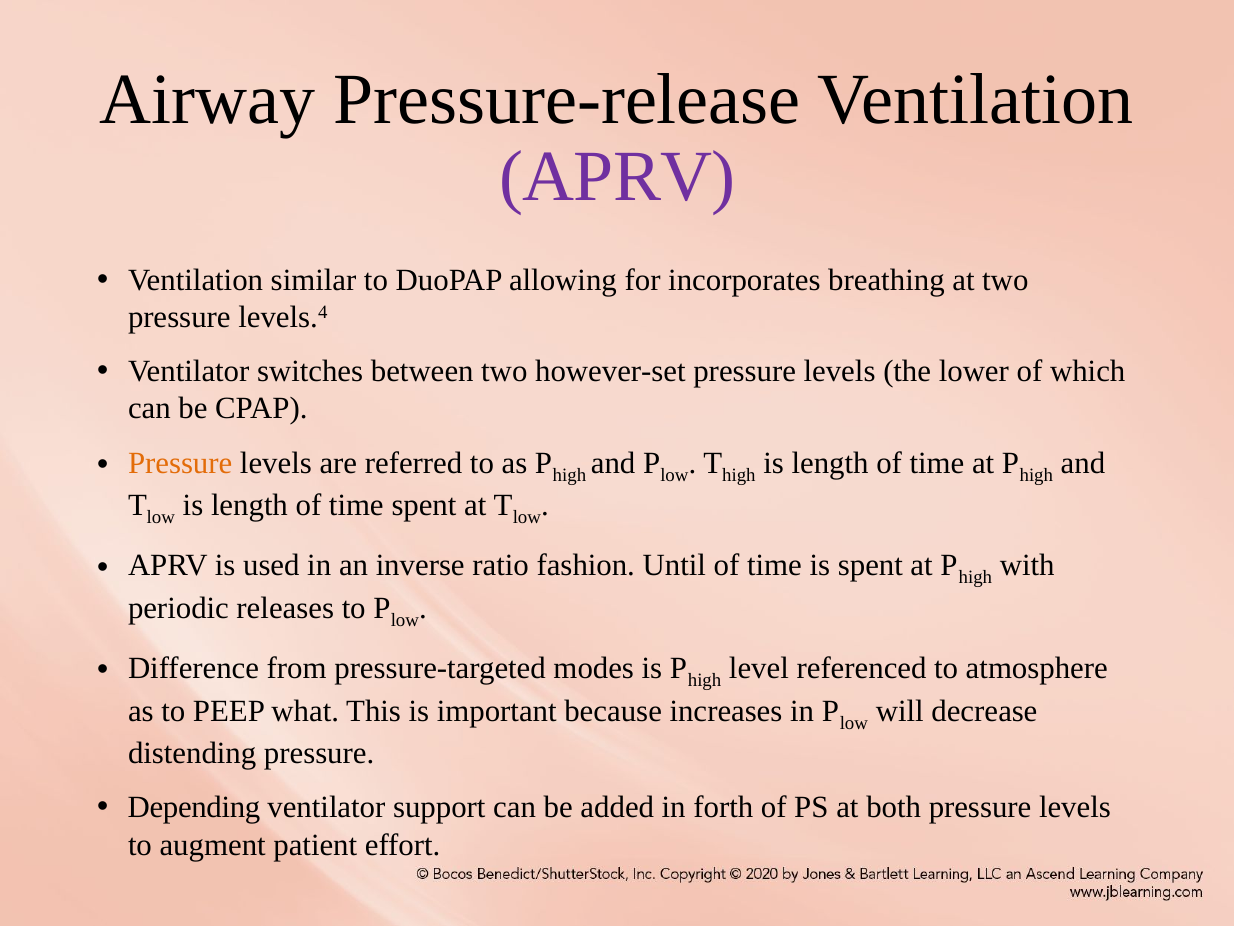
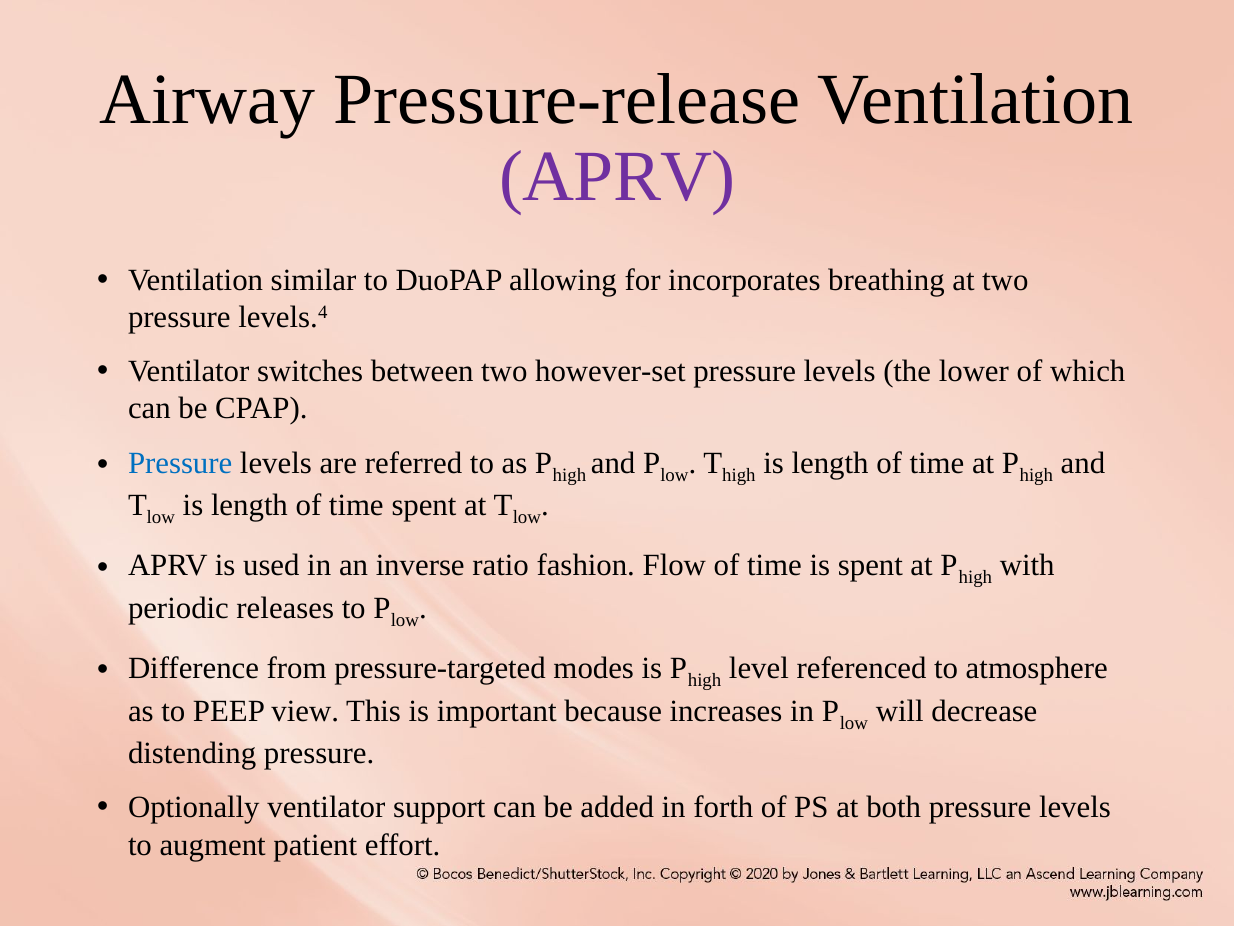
Pressure colour: orange -> blue (180, 463)
Until: Until -> Flow (674, 565)
what: what -> view (305, 710)
Depending: Depending -> Optionally (194, 807)
